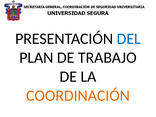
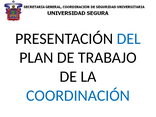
COORDINACIÓN colour: orange -> blue (78, 96)
